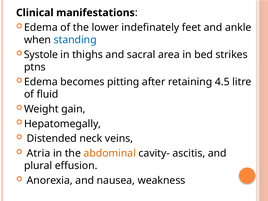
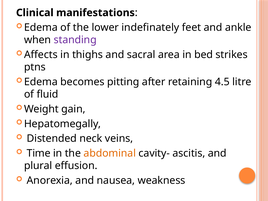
standing colour: blue -> purple (75, 40)
Systole: Systole -> Affects (41, 55)
Atria: Atria -> Time (39, 153)
